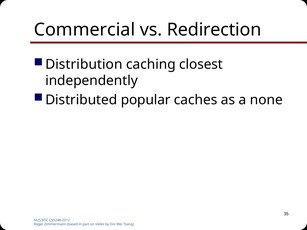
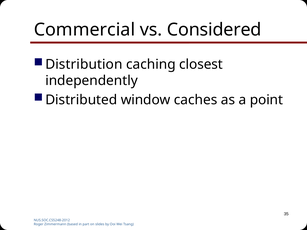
Redirection: Redirection -> Considered (214, 30)
popular: popular -> window (146, 100)
none: none -> point (266, 100)
